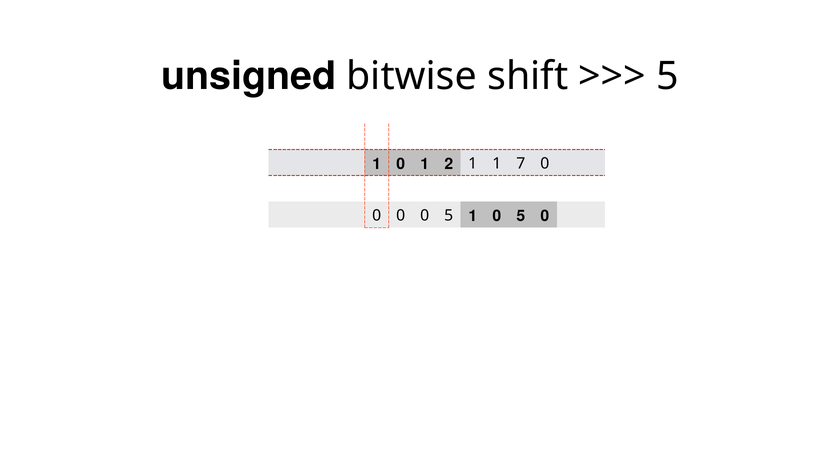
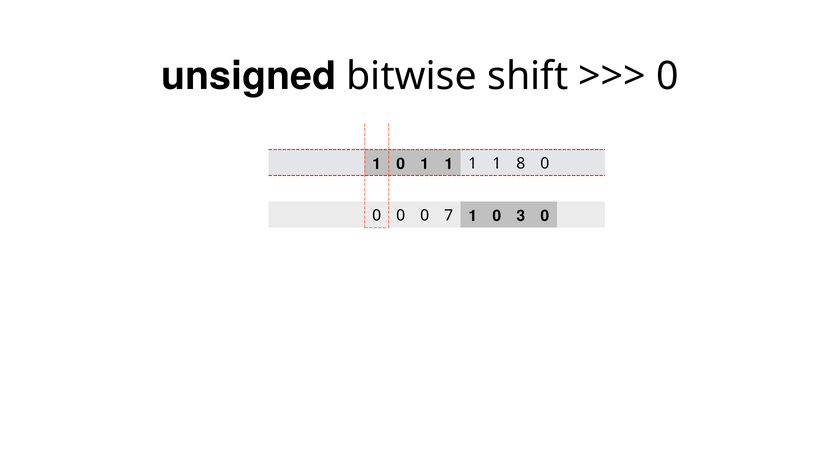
5: 5 -> 0 (668, 77)
0 1 2: 2 -> 1 (449, 164)
7: 7 -> 8 (521, 164)
0 0 5: 5 -> 7 (449, 216)
1 0 5: 5 -> 3 (521, 216)
